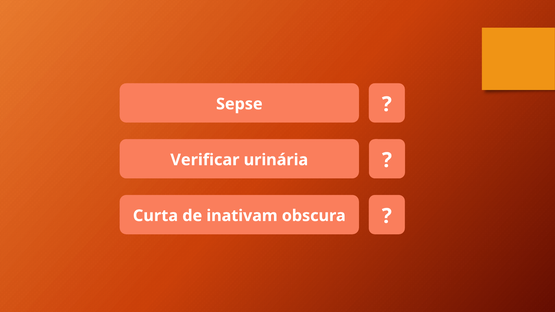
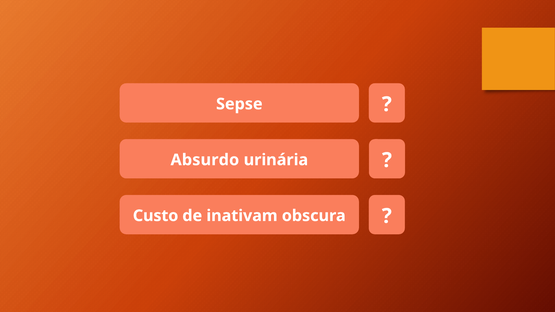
Verificar: Verificar -> Absurdo (205, 160)
Curta: Curta -> Custo (156, 216)
